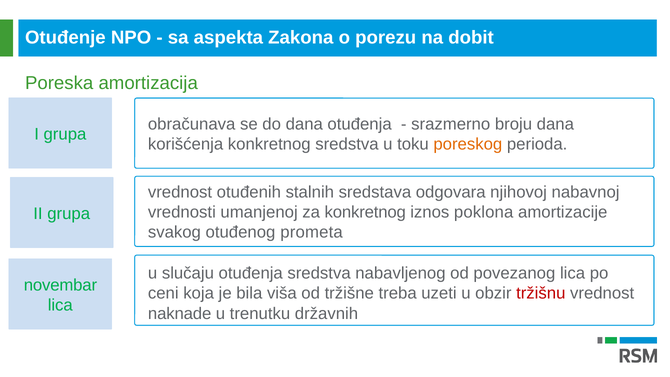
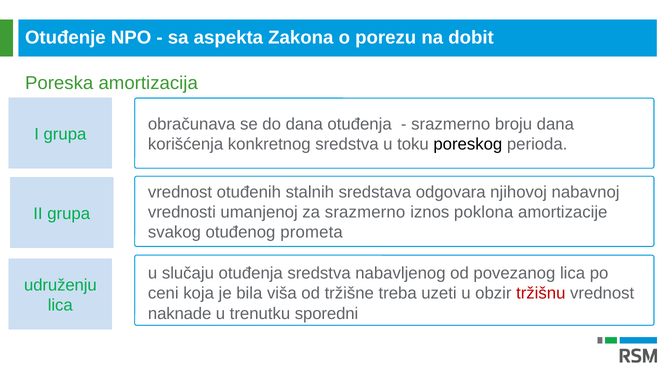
poreskog colour: orange -> black (468, 144)
za konkretnog: konkretnog -> srazmerno (365, 212)
novembar: novembar -> udruženju (60, 285)
državnih: državnih -> sporedni (327, 313)
